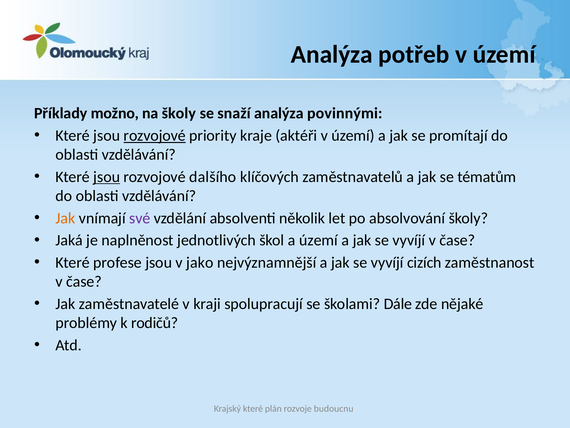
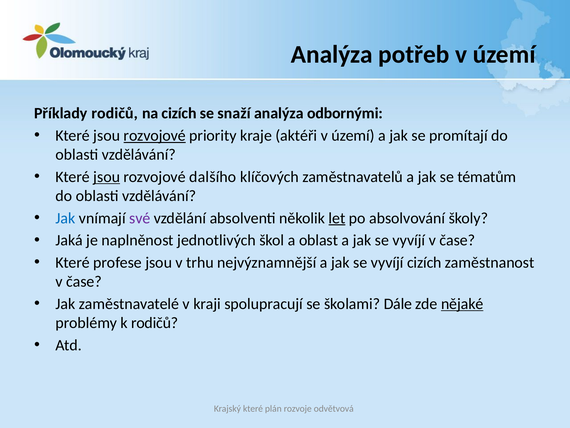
Příklady možno: možno -> rodičů (115, 113)
na školy: školy -> cizích (179, 113)
povinnými: povinnými -> odbornými (345, 113)
Jak colour: orange -> blue (65, 218)
let underline: none -> present (337, 218)
a území: území -> oblast (319, 240)
jako: jako -> trhu (200, 262)
nějaké underline: none -> present (462, 303)
budoucnu: budoucnu -> odvětvová (334, 408)
